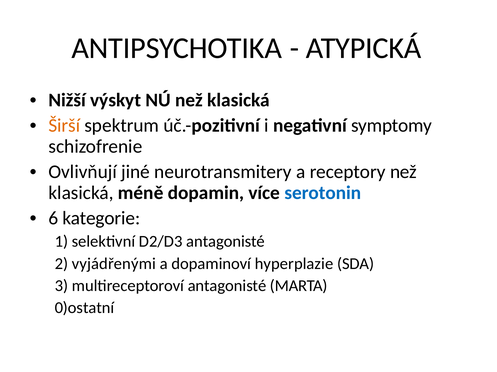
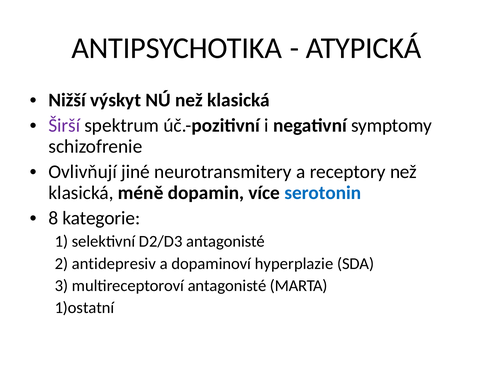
Širší colour: orange -> purple (64, 126)
6: 6 -> 8 (53, 219)
vyjádřenými: vyjádřenými -> antidepresiv (114, 264)
0)ostatní: 0)ostatní -> 1)ostatní (84, 308)
